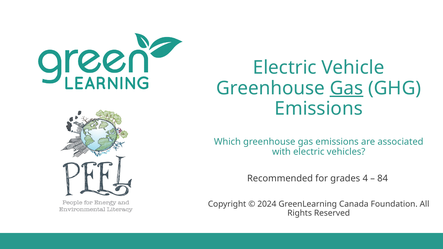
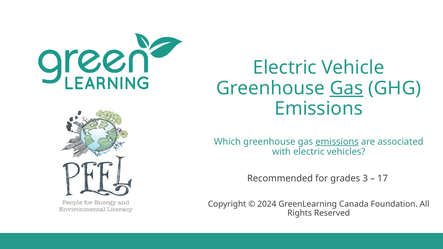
emissions underline: none -> present (337, 142)
4: 4 -> 3 (365, 179)
84: 84 -> 17 (383, 179)
